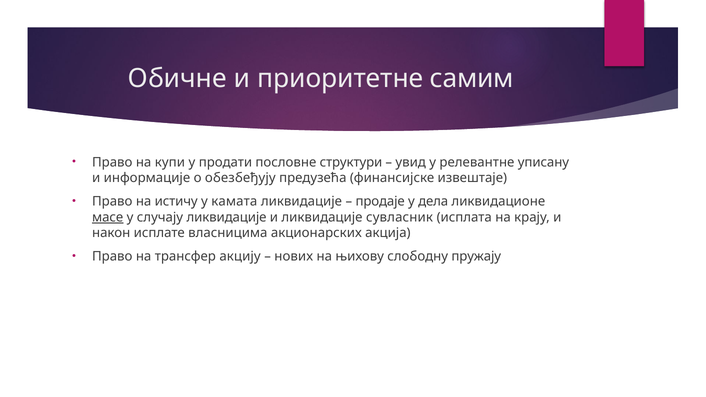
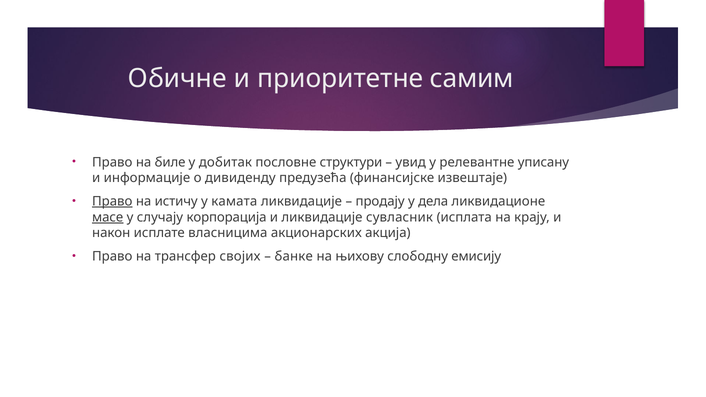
купи: купи -> биле (170, 162)
продати: продати -> добитак (225, 162)
обезбеђују: обезбеђују -> дивиденду (240, 178)
Право underline: none -> present (112, 201)
продаје: продаје -> продају (380, 201)
случају ликвидације: ликвидације -> корпорација (227, 217)
акцију: акцију -> својих (240, 256)
нових: нових -> банке (294, 256)
пружају: пружају -> емисију (476, 256)
